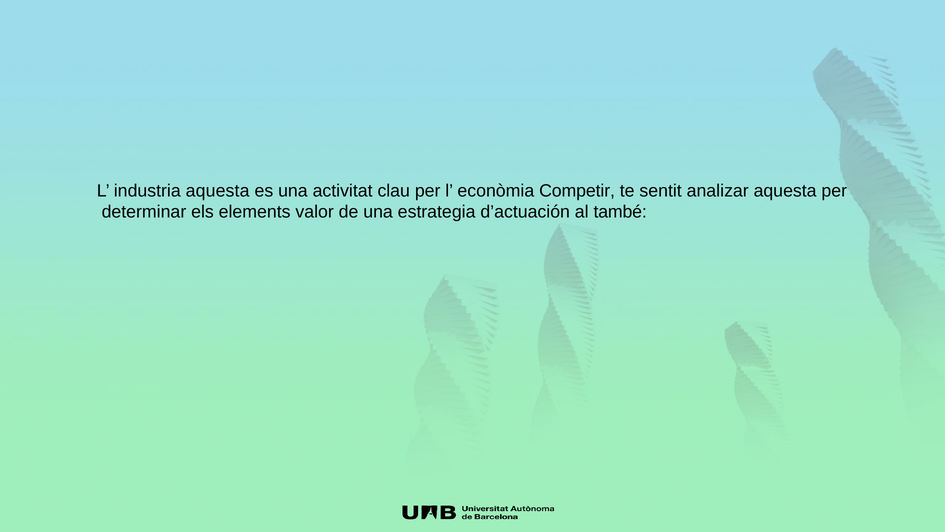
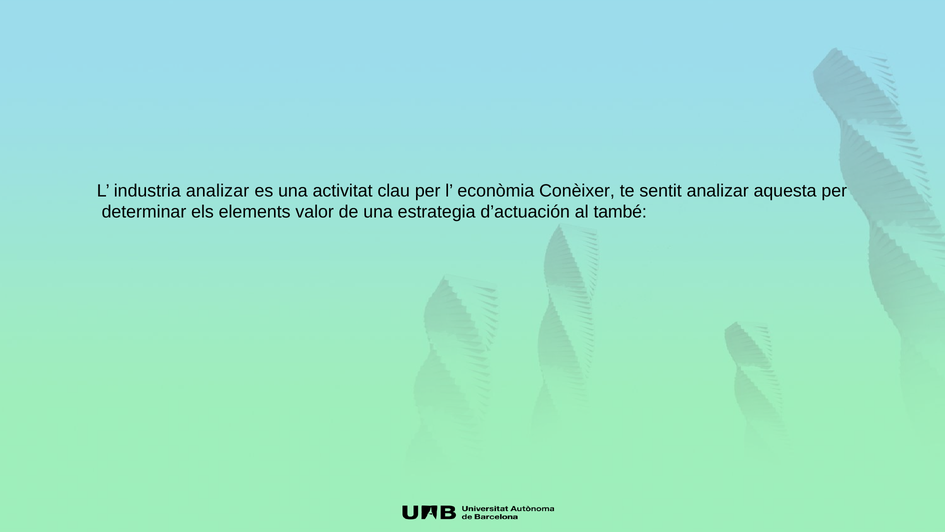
industria aquesta: aquesta -> analizar (218, 191)
Competir: Competir -> Conèixer (577, 191)
